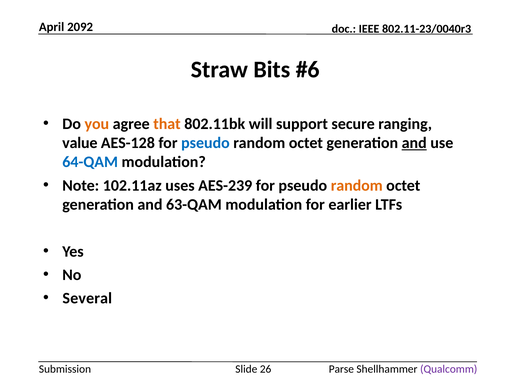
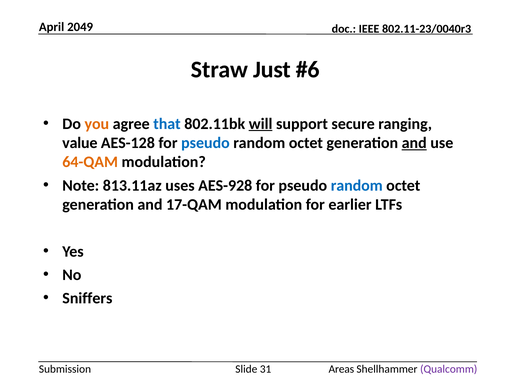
2092: 2092 -> 2049 (80, 27)
Bits: Bits -> Just (272, 70)
that colour: orange -> blue (167, 124)
will underline: none -> present (261, 124)
64-QAM colour: blue -> orange (90, 162)
102.11az: 102.11az -> 813.11az (132, 186)
AES-239: AES-239 -> AES-928 (225, 186)
random colour: orange -> blue (357, 186)
63-QAM: 63-QAM -> 17-QAM (194, 205)
Several: Several -> Sniffers (87, 298)
26: 26 -> 31 (266, 369)
Parse: Parse -> Areas (341, 369)
